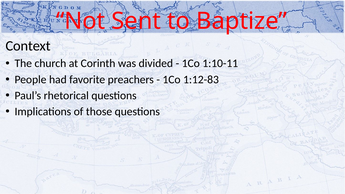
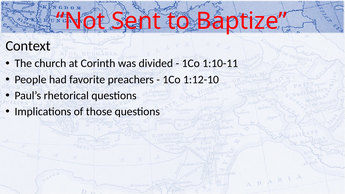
1:12-83: 1:12-83 -> 1:12-10 (201, 79)
